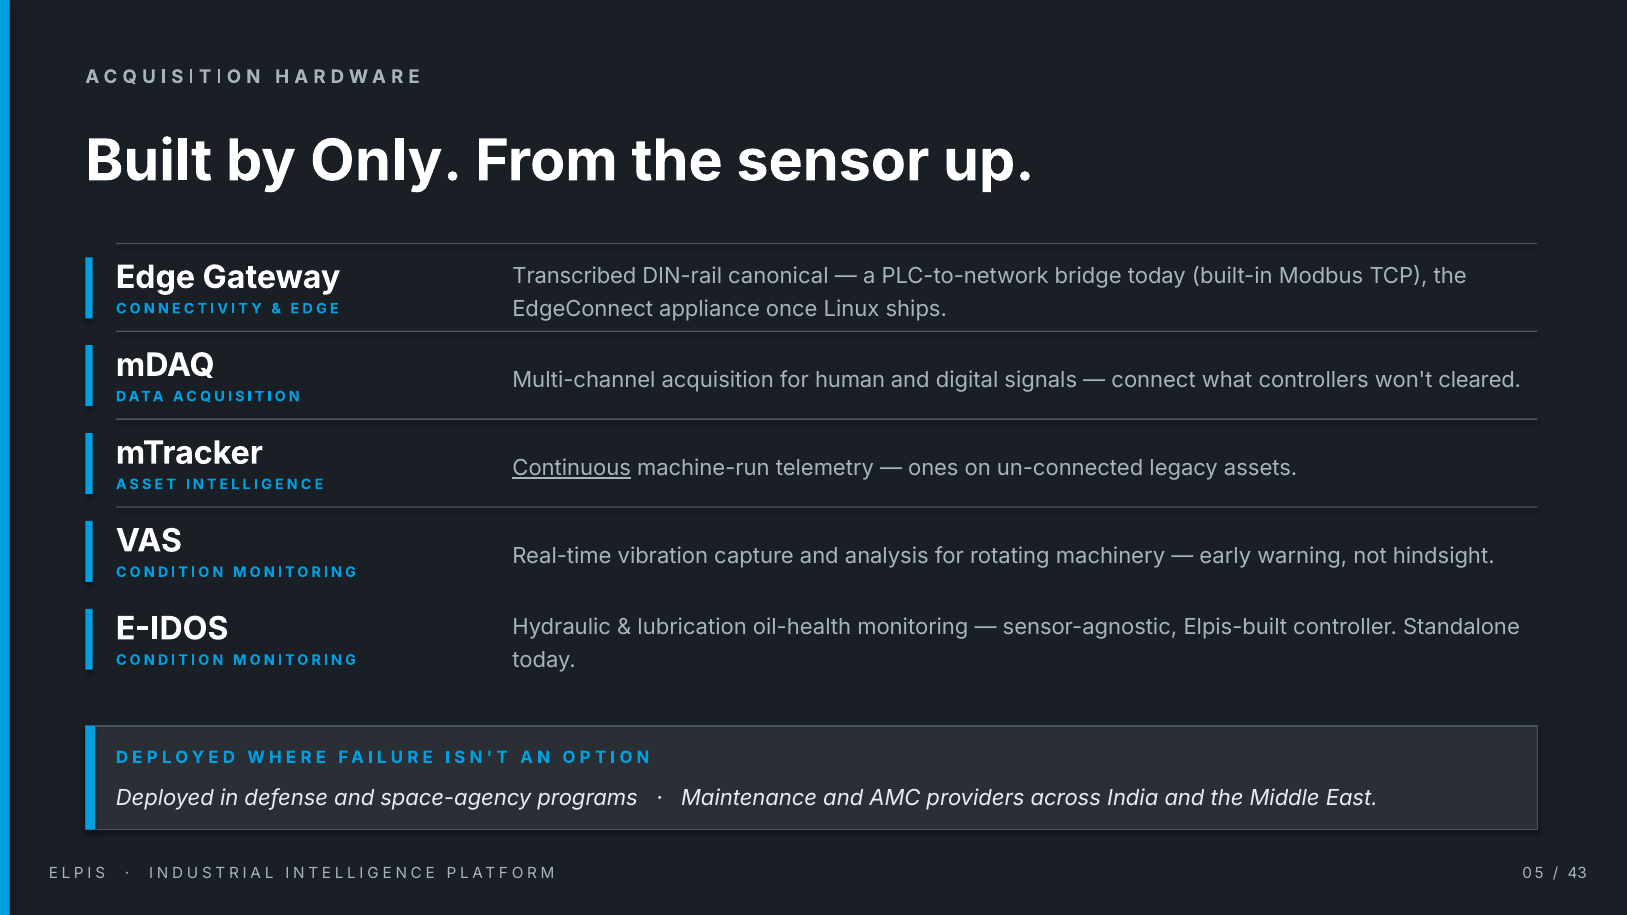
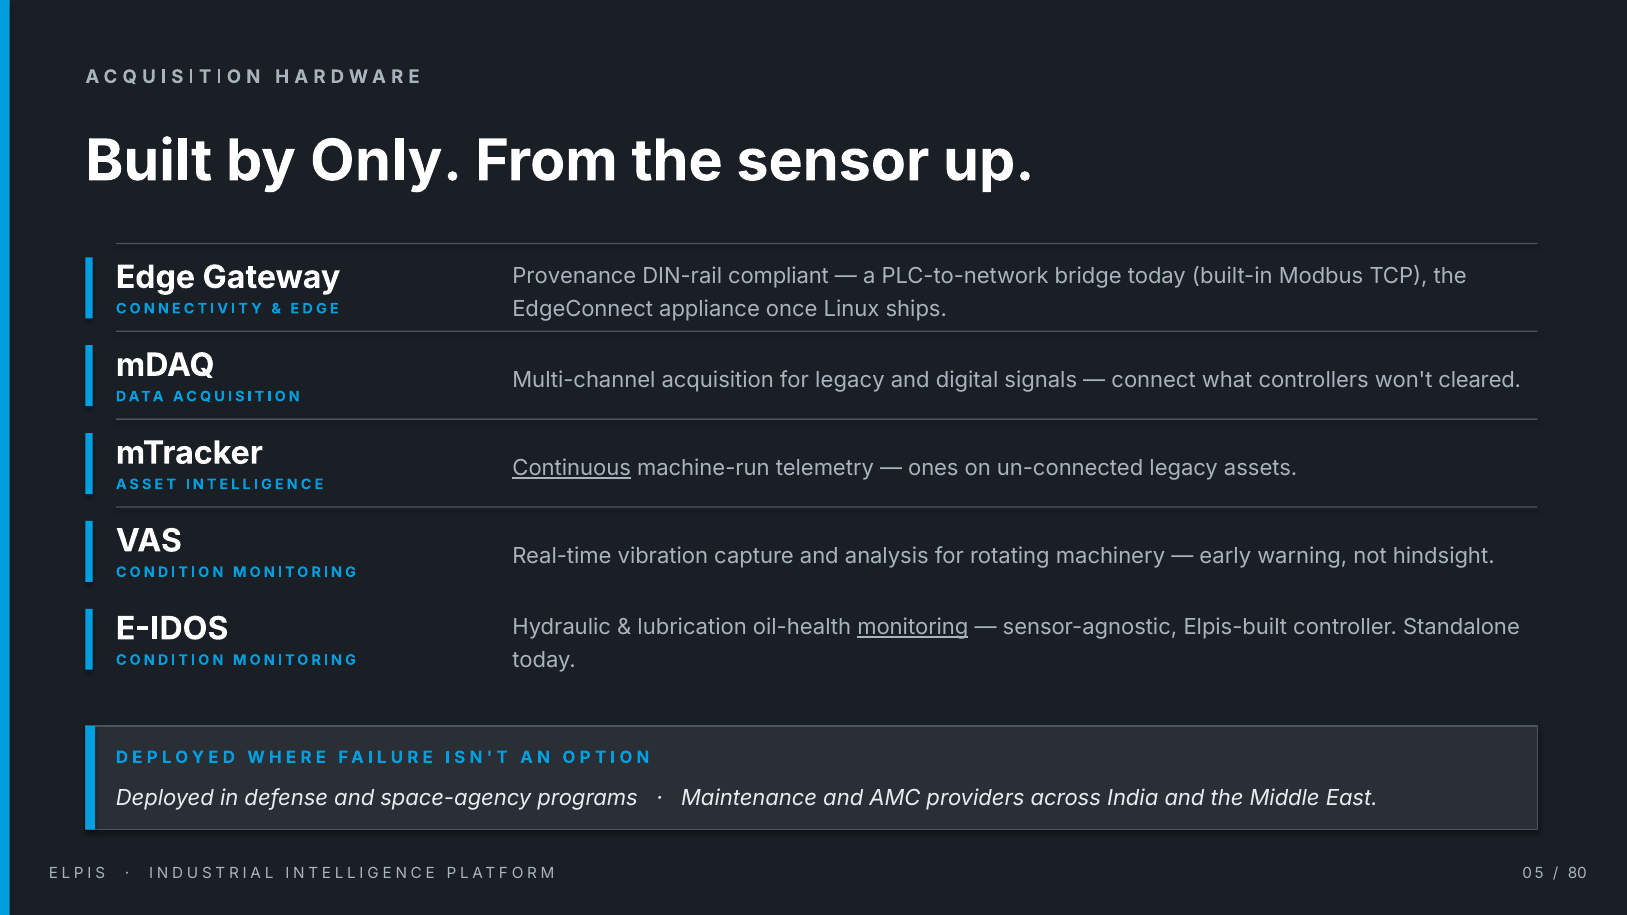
Transcribed: Transcribed -> Provenance (574, 276)
canonical: canonical -> compliant (779, 276)
for human: human -> legacy (850, 381)
monitoring underline: none -> present (913, 628)
43: 43 -> 80 (1577, 873)
